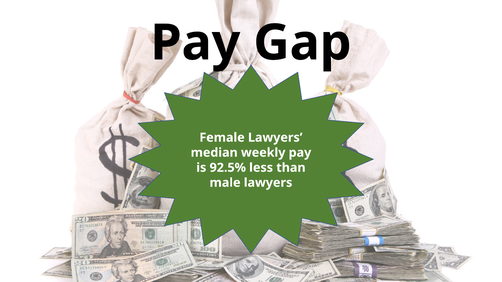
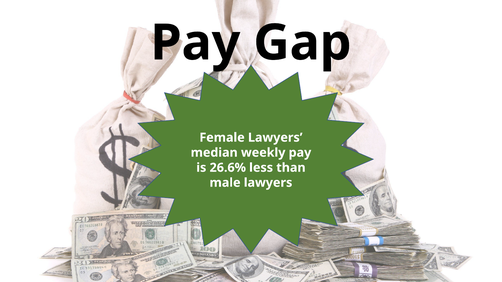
92.5%: 92.5% -> 26.6% (228, 168)
